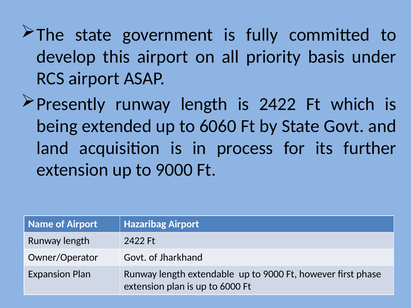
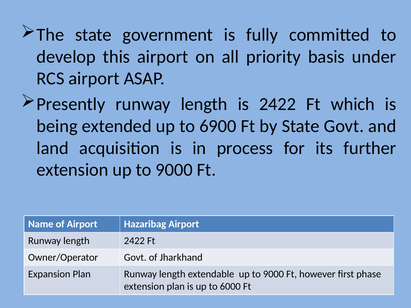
6060: 6060 -> 6900 (218, 126)
